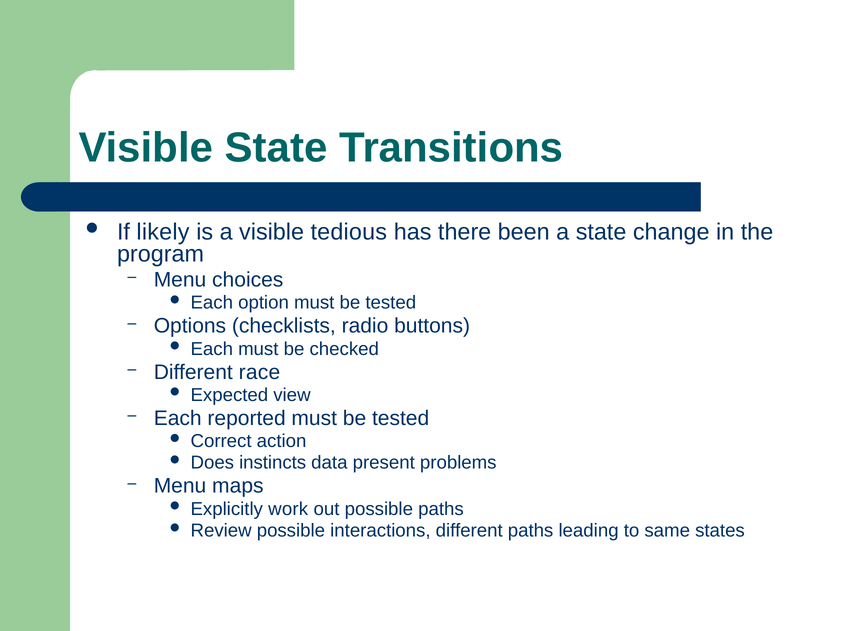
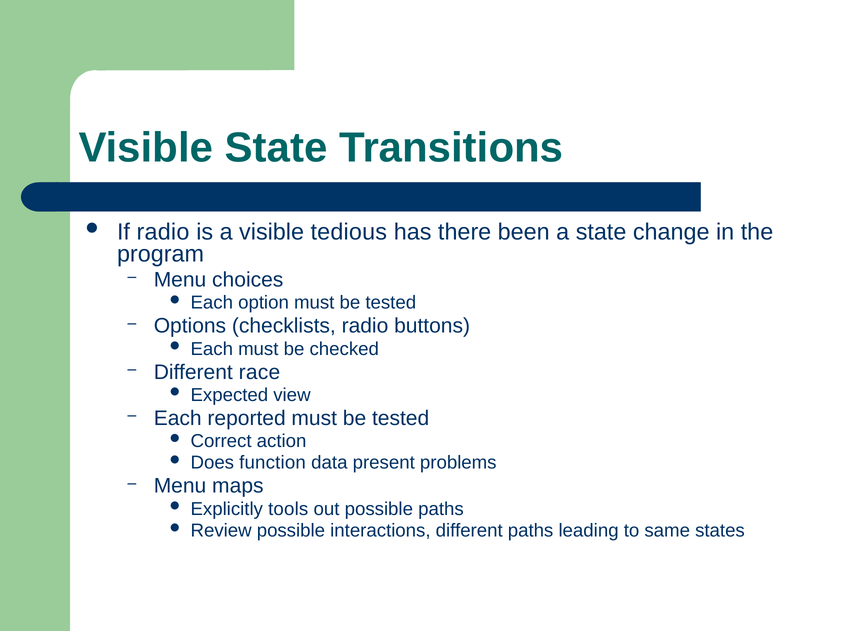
If likely: likely -> radio (163, 232)
instincts: instincts -> function (273, 463)
work: work -> tools (288, 509)
